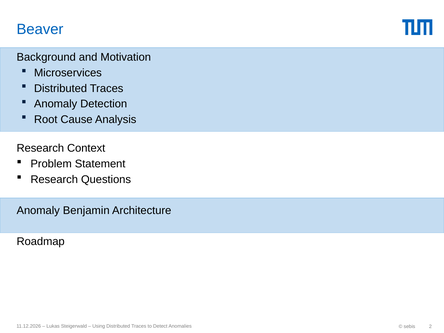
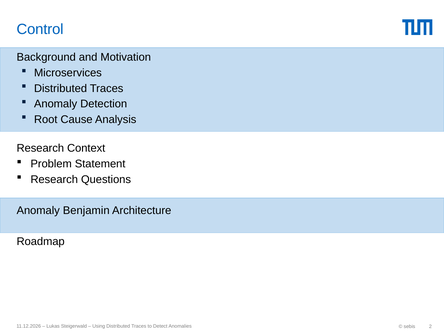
Beaver: Beaver -> Control (40, 29)
